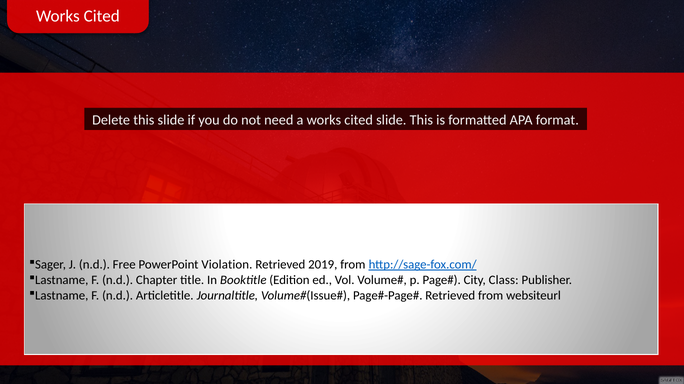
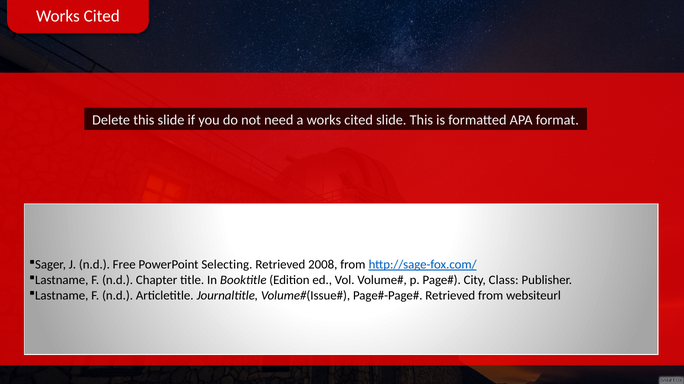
Violation: Violation -> Selecting (227, 265)
2019: 2019 -> 2008 (323, 265)
